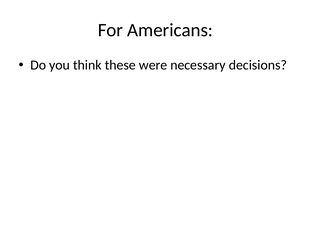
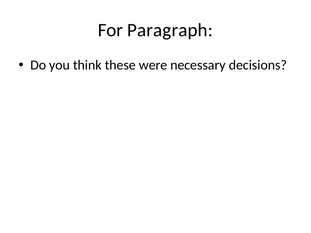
Americans: Americans -> Paragraph (170, 30)
